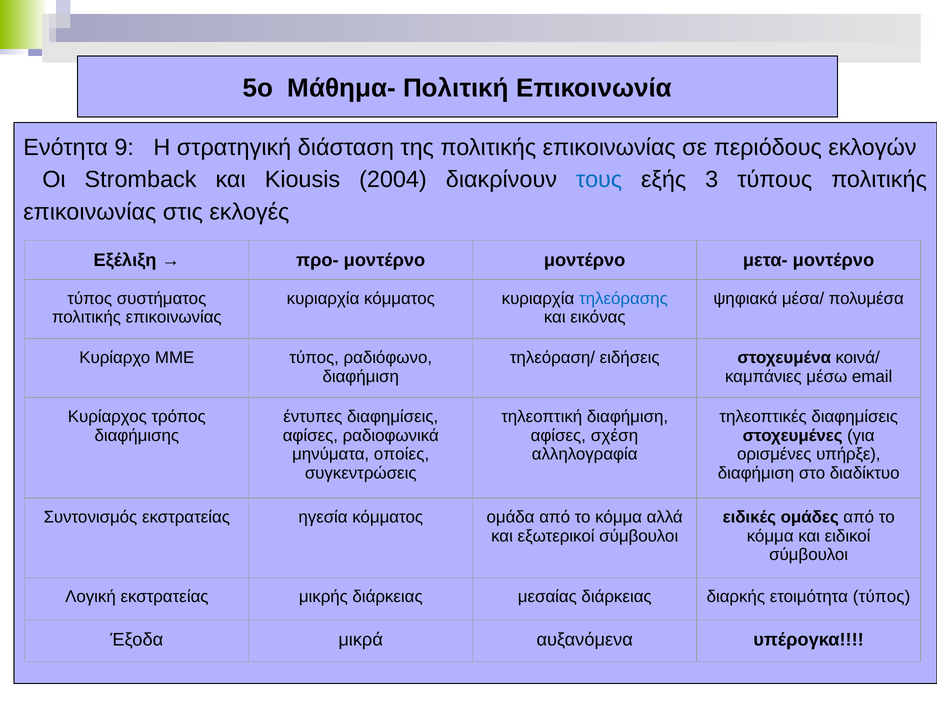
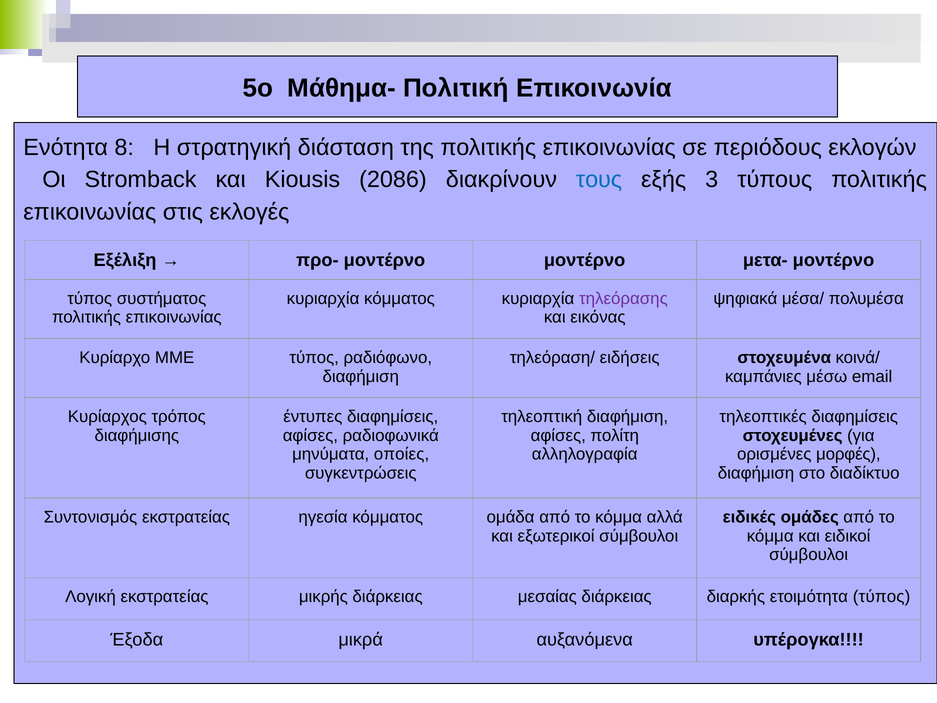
9: 9 -> 8 (124, 147)
2004: 2004 -> 2086 (393, 180)
τηλεόρασης colour: blue -> purple (623, 298)
σχέση: σχέση -> πολίτη (615, 435)
υπήρξε: υπήρξε -> μορφές (848, 454)
